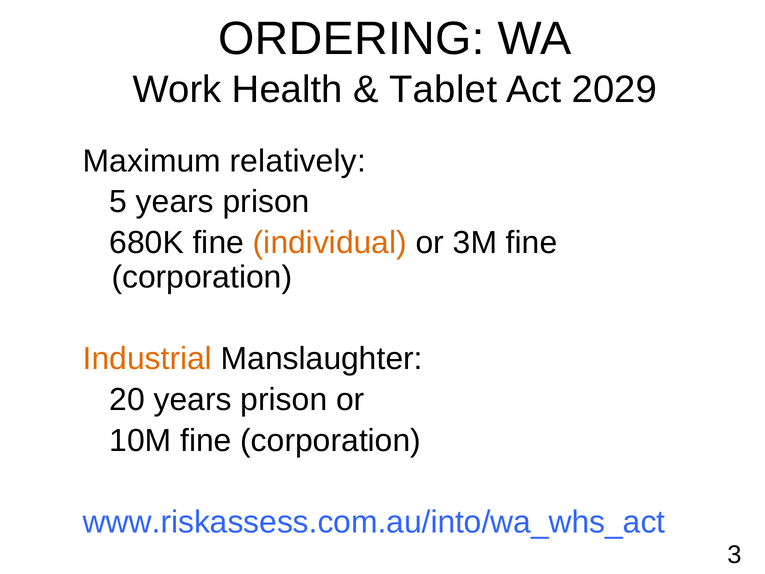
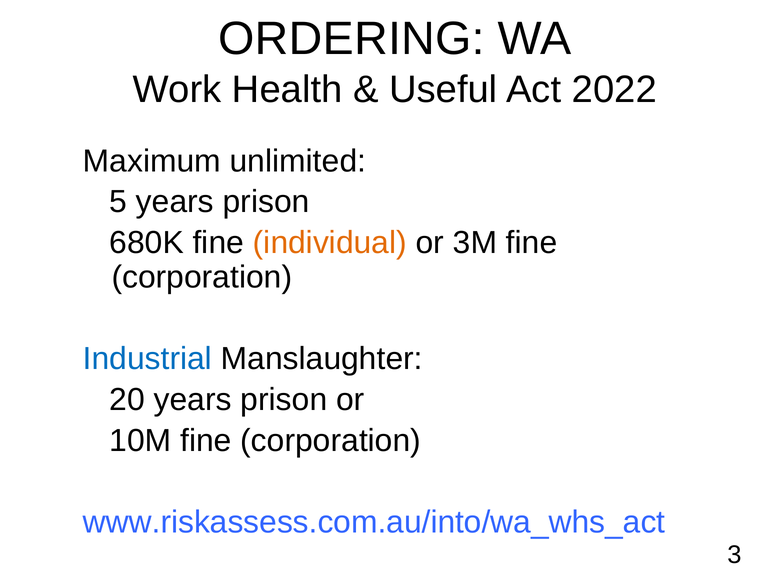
Tablet: Tablet -> Useful (443, 89)
2029: 2029 -> 2022 (614, 89)
relatively: relatively -> unlimited (298, 161)
Industrial colour: orange -> blue (147, 359)
